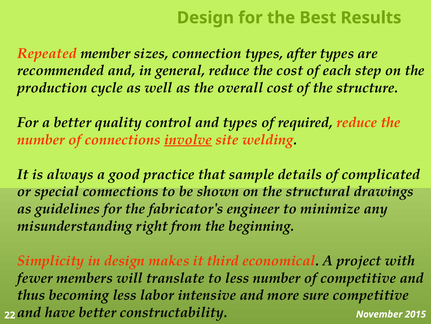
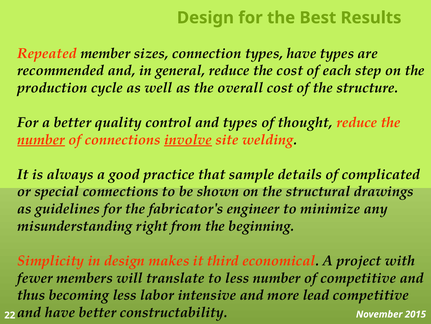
types after: after -> have (301, 53)
required: required -> thought (305, 122)
number underline: none -> present (41, 139)
sure: sure -> lead (316, 295)
